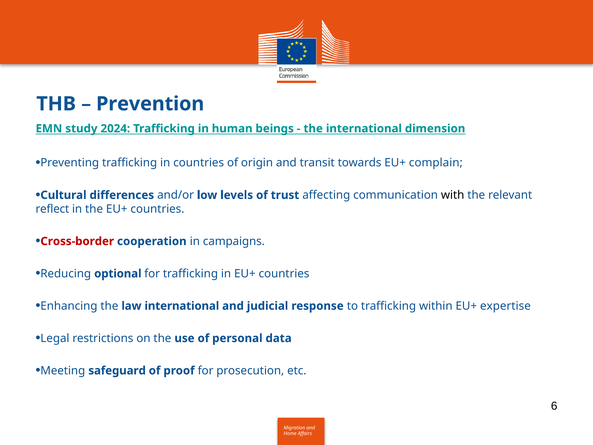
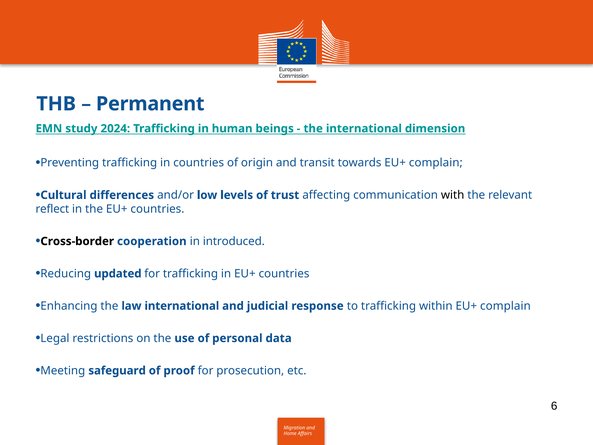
Prevention: Prevention -> Permanent (150, 104)
Cross-border colour: red -> black (77, 241)
campaigns: campaigns -> introduced (234, 241)
optional: optional -> updated (118, 273)
within EU+ expertise: expertise -> complain (505, 306)
